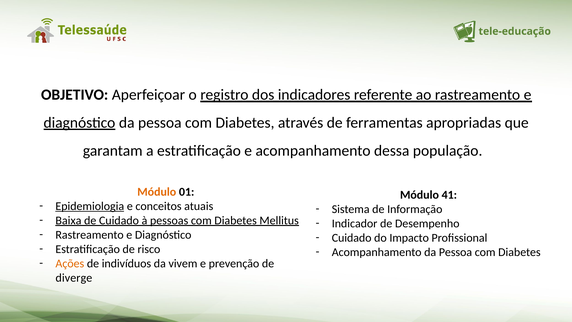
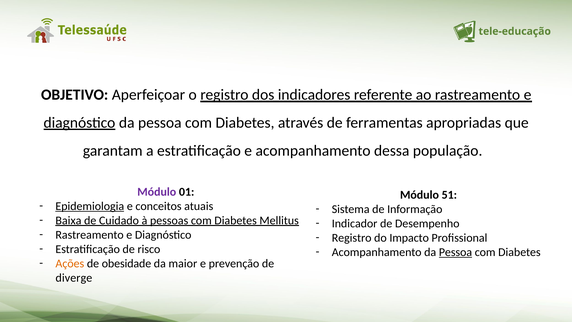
Módulo colour: orange -> purple (157, 192)
41: 41 -> 51 (449, 195)
Cuidado: Cuidado -> Registro (352, 238)
Pessoa underline: none -> present (455, 252)
indivíduos: indivíduos -> obesidade (126, 263)
vivem: vivem -> maior (183, 263)
